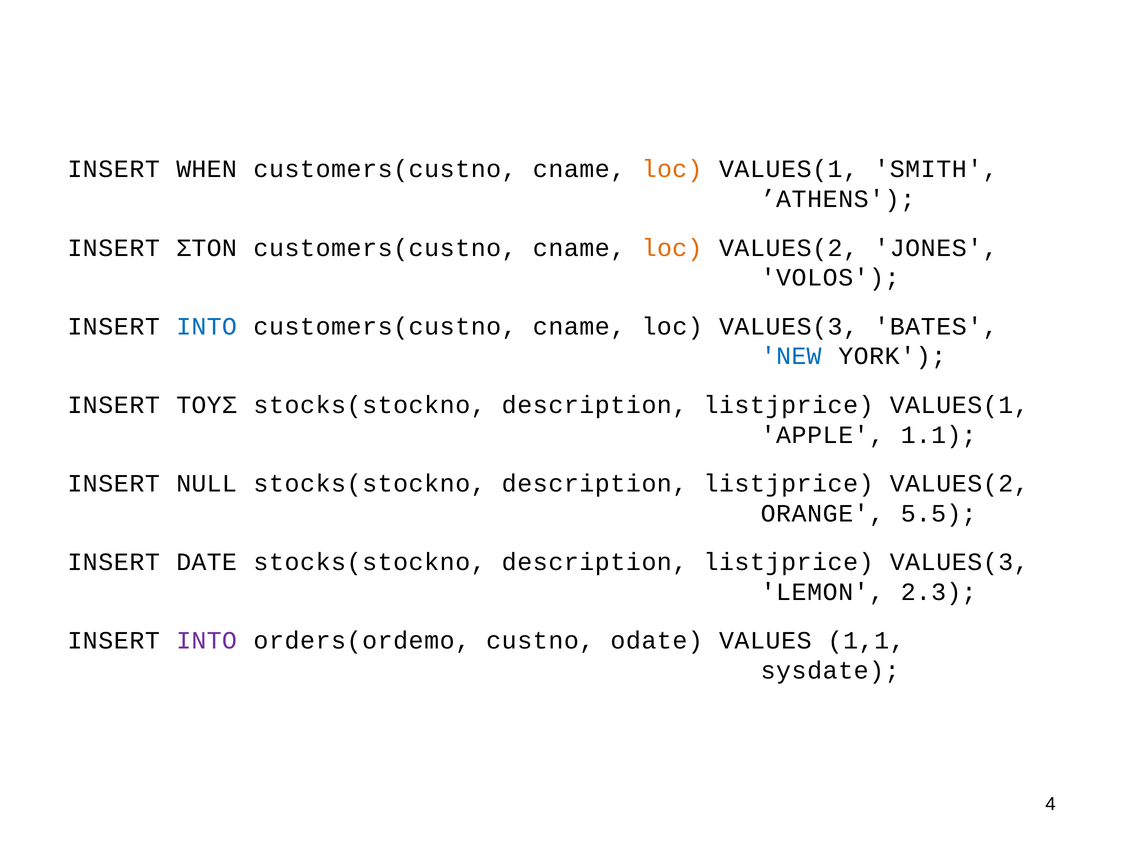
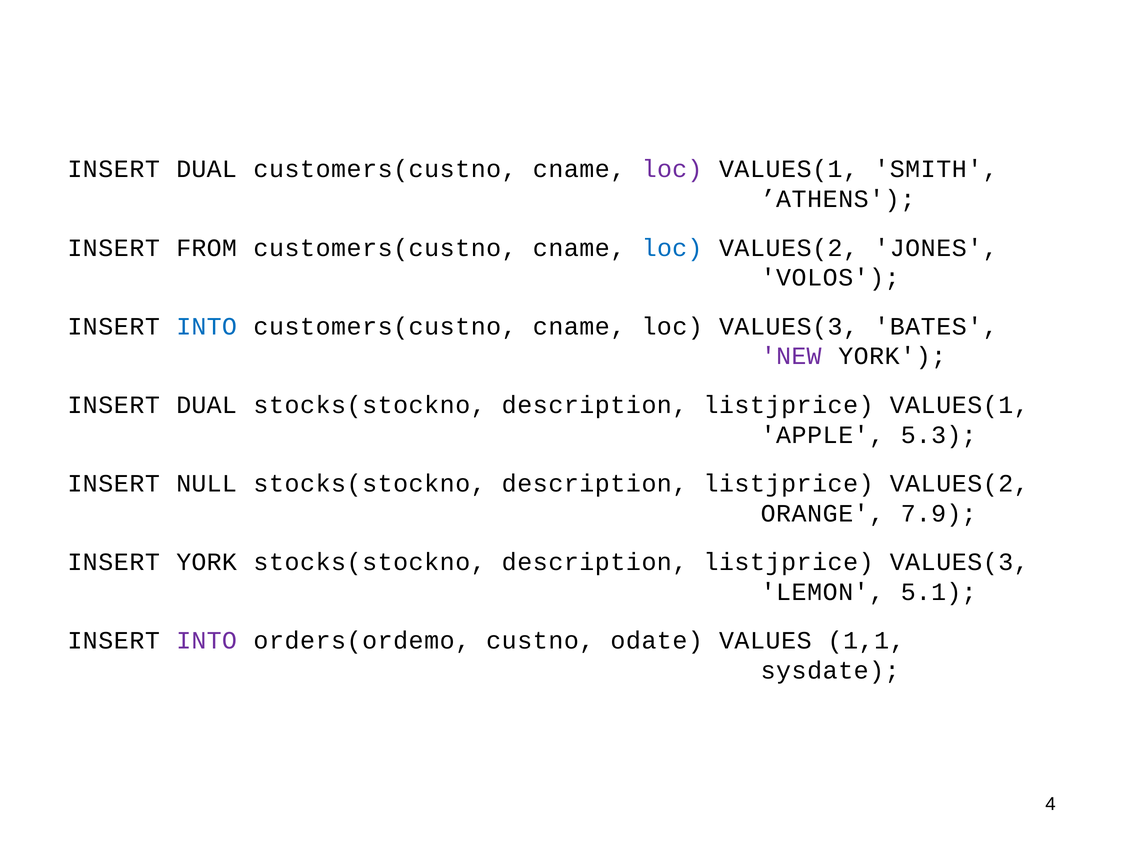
WHEN: WHEN -> DUAL (207, 169)
loc colour: orange -> purple (672, 169)
ΣΤΟΝ: ΣΤΟΝ -> FROM (207, 248)
loc colour: orange -> blue (672, 248)
NEW colour: blue -> purple (791, 356)
ΤΟΥΣ: ΤΟΥΣ -> DUAL (207, 405)
1.1: 1.1 -> 5.3 (939, 435)
5.5: 5.5 -> 7.9 (939, 513)
INSERT DATE: DATE -> YORK (207, 562)
2.3: 2.3 -> 5.1 (939, 592)
